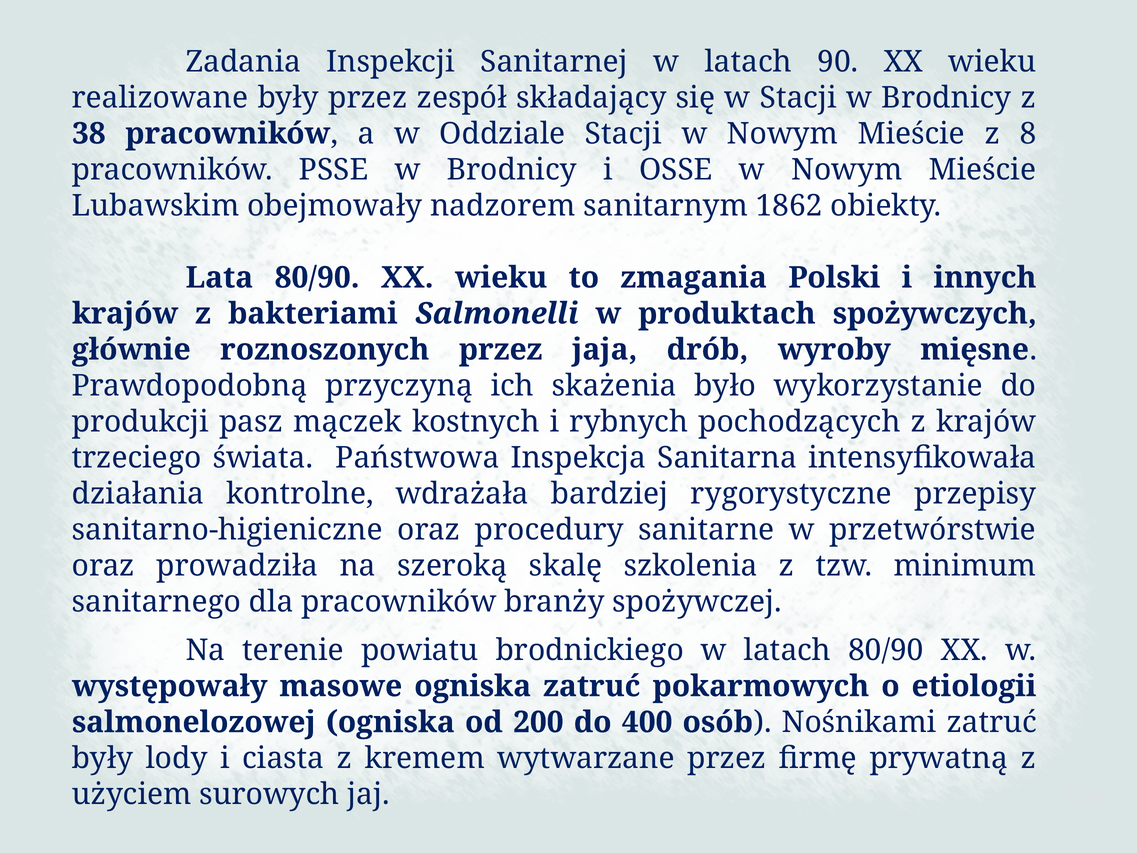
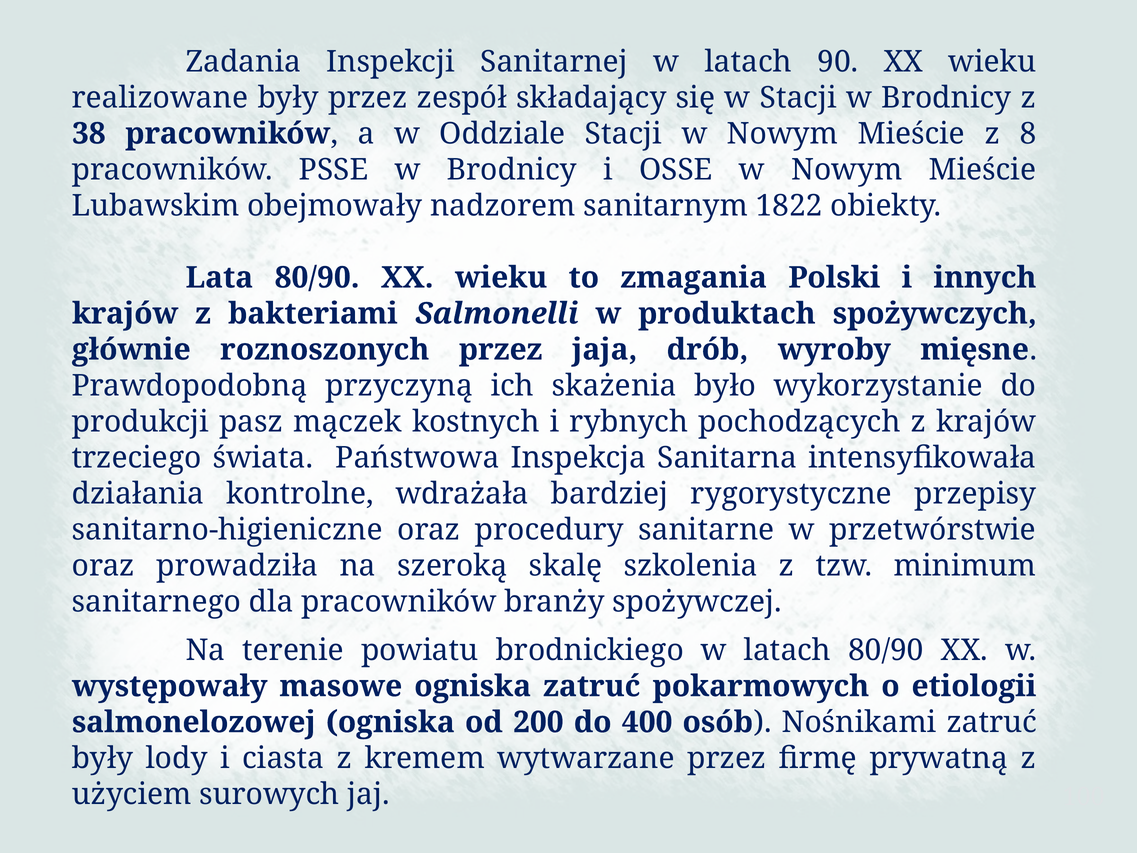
1862: 1862 -> 1822 (789, 206)
